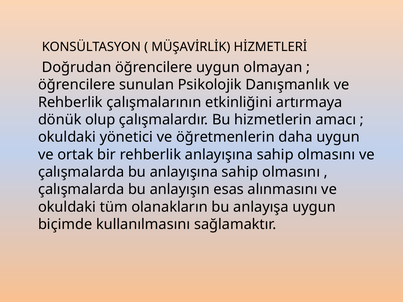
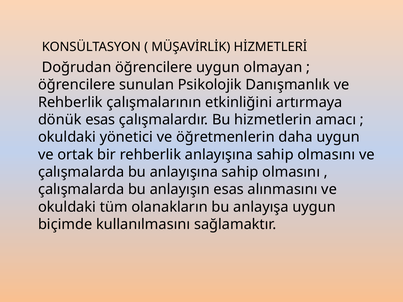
dönük olup: olup -> esas (100, 120)
